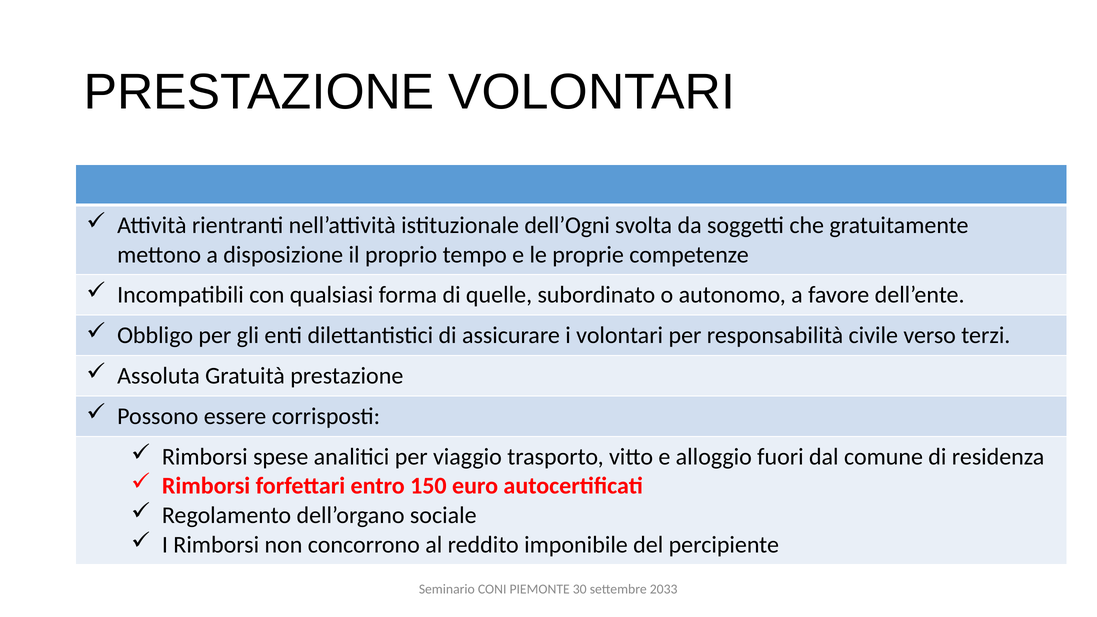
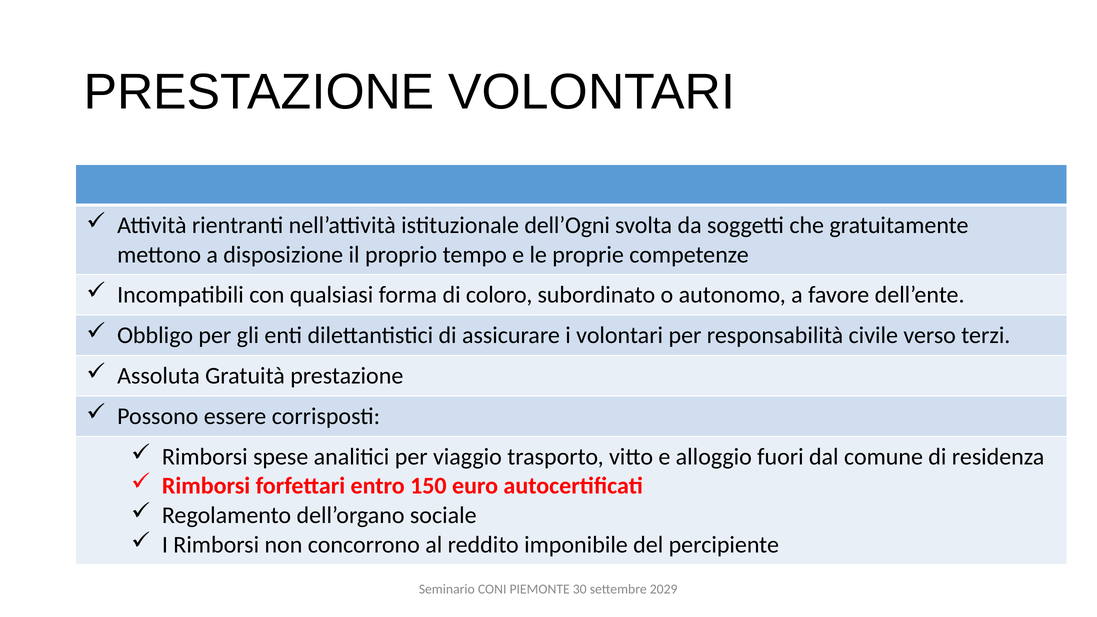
quelle: quelle -> coloro (499, 295)
2033: 2033 -> 2029 (664, 589)
